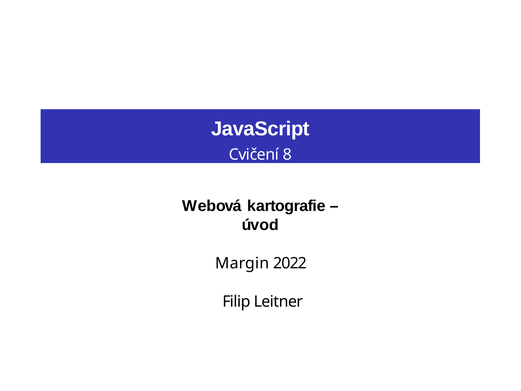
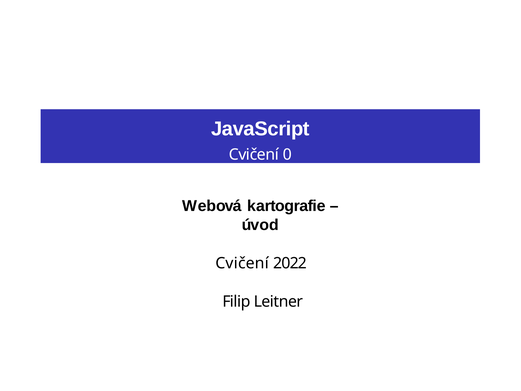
8: 8 -> 0 (288, 155)
Margin: Margin -> Cvičení (242, 263)
